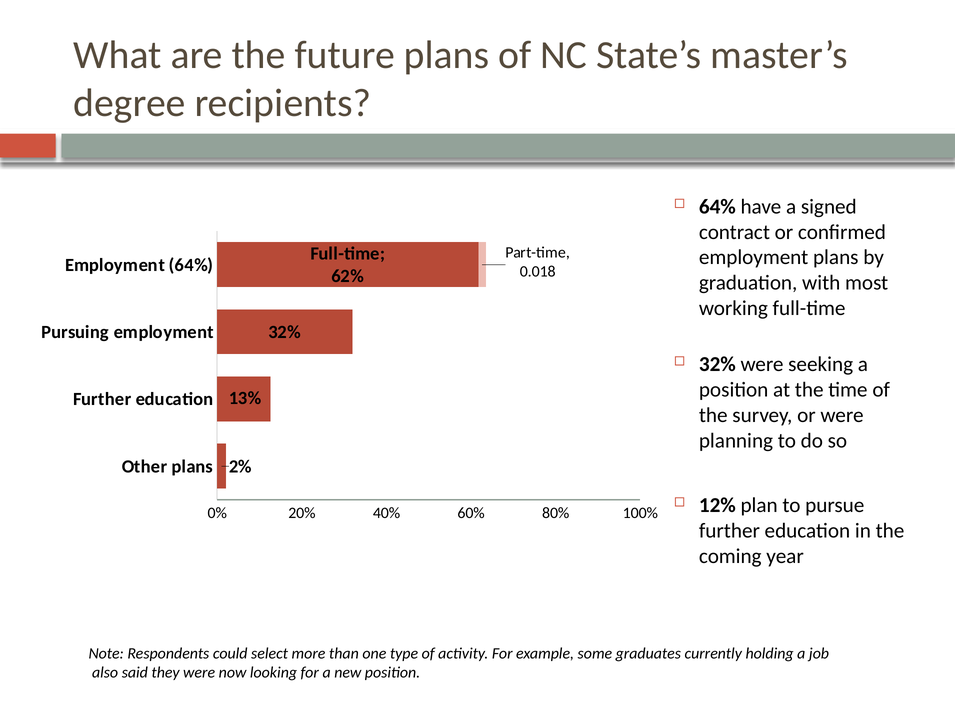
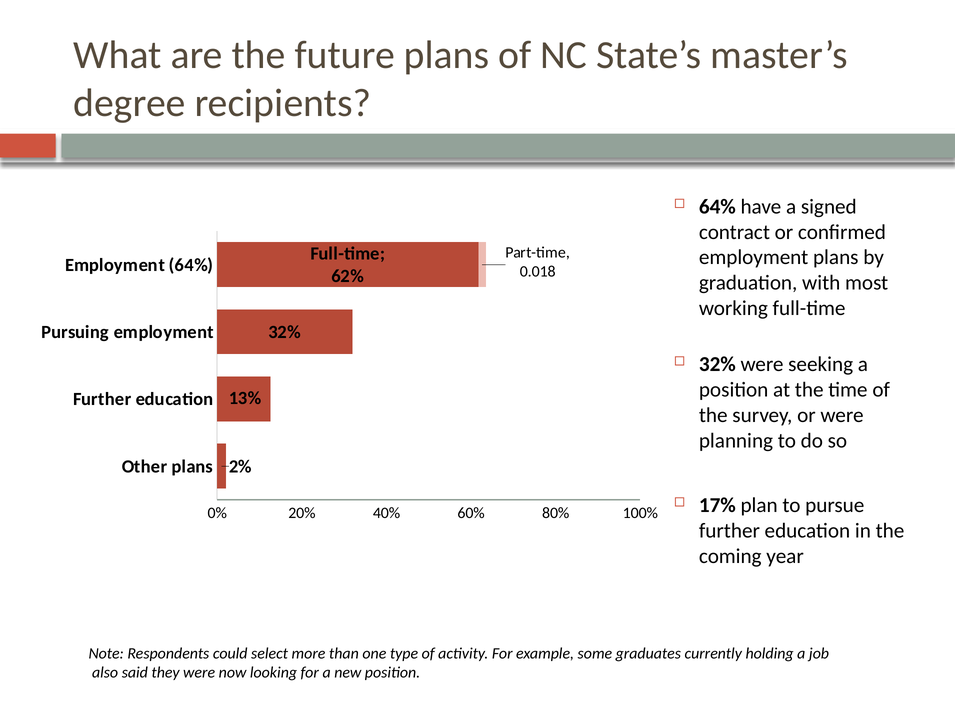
12%: 12% -> 17% (717, 506)
